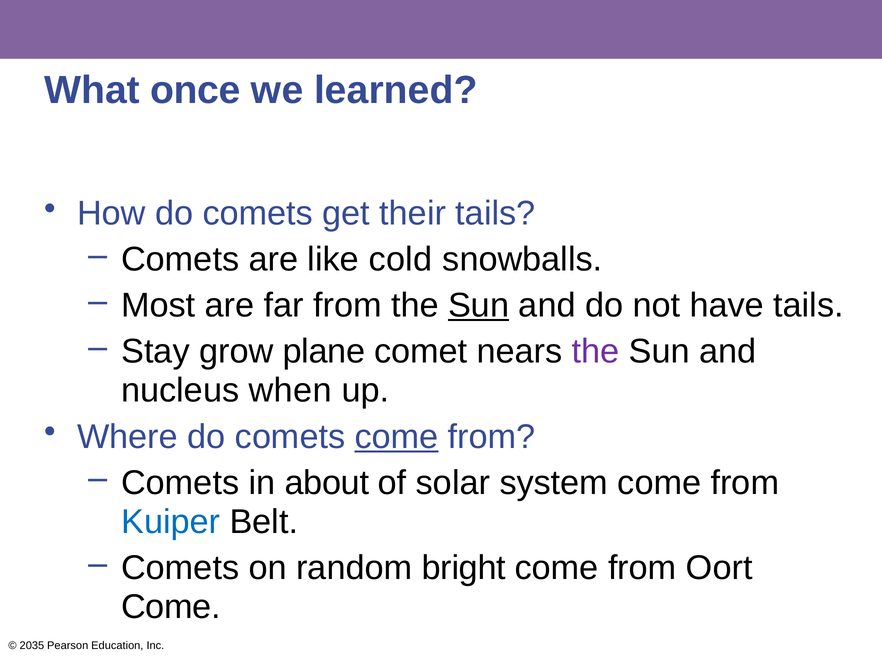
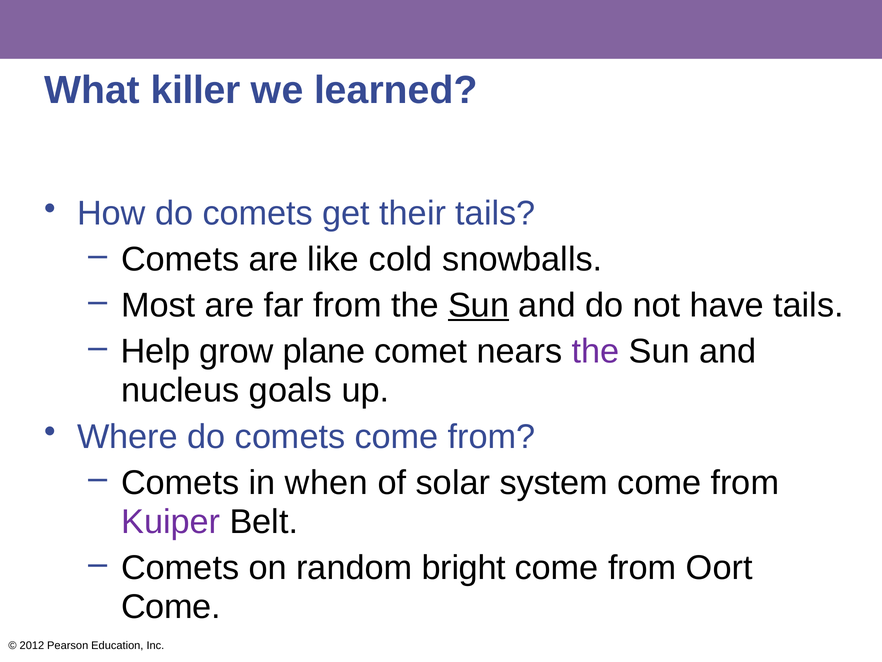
once: once -> killer (196, 90)
Stay: Stay -> Help (156, 351)
when: when -> goals (290, 390)
come underline: present -> none (397, 436)
about: about -> when (326, 482)
Kuiper colour: blue -> purple (171, 521)
2035: 2035 -> 2012 (32, 645)
